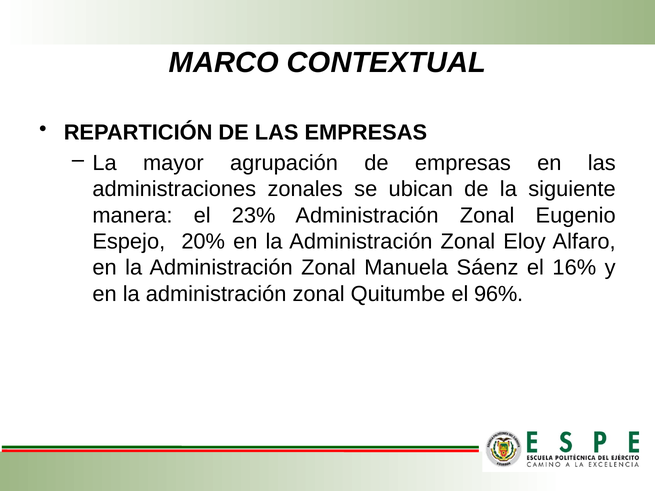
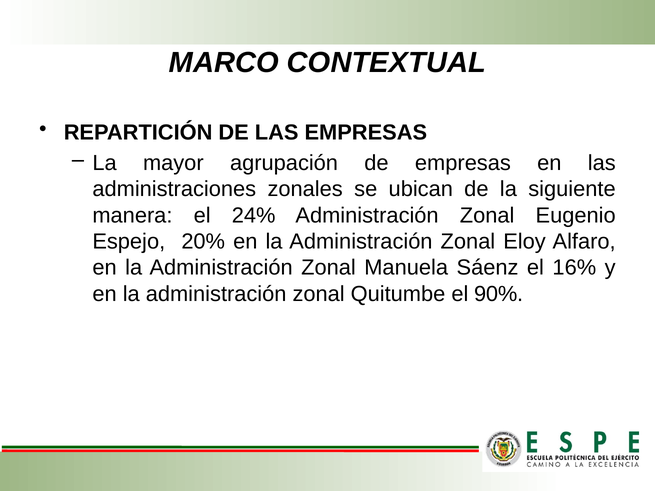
23%: 23% -> 24% (254, 215)
96%: 96% -> 90% (499, 294)
